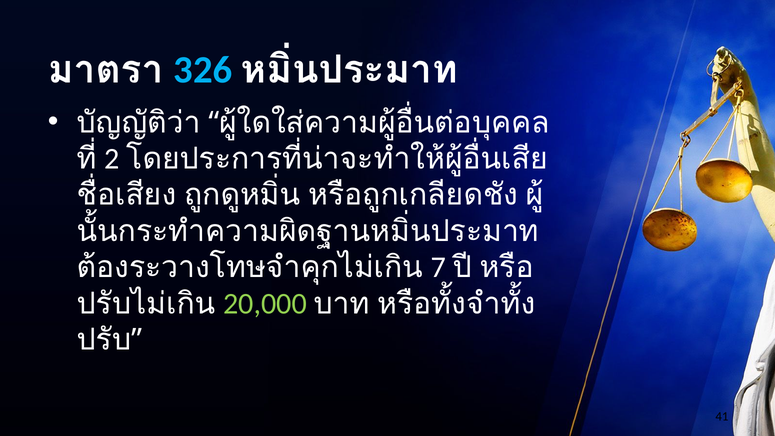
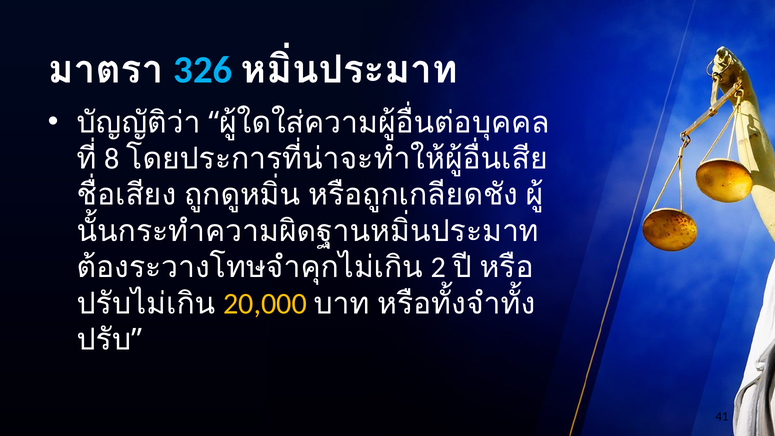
2: 2 -> 8 (112, 159)
7: 7 -> 2 (438, 267)
20,000 colour: light green -> yellow (265, 304)
